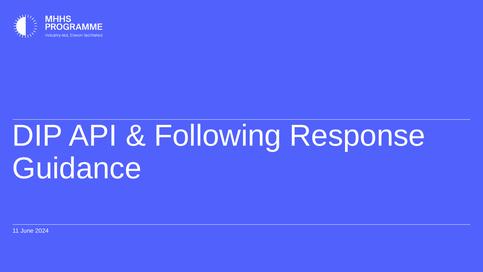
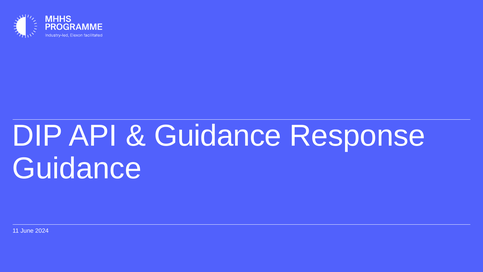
Following: Following -> Guidance (218, 136)
